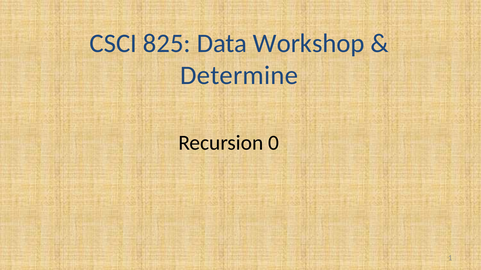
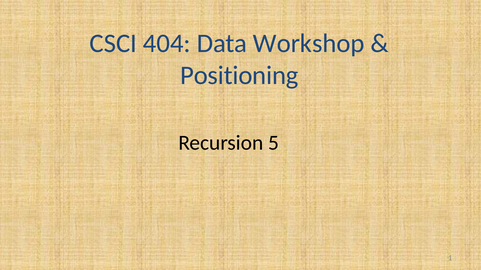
825: 825 -> 404 (167, 43)
Determine: Determine -> Positioning (239, 75)
0: 0 -> 5 (274, 143)
